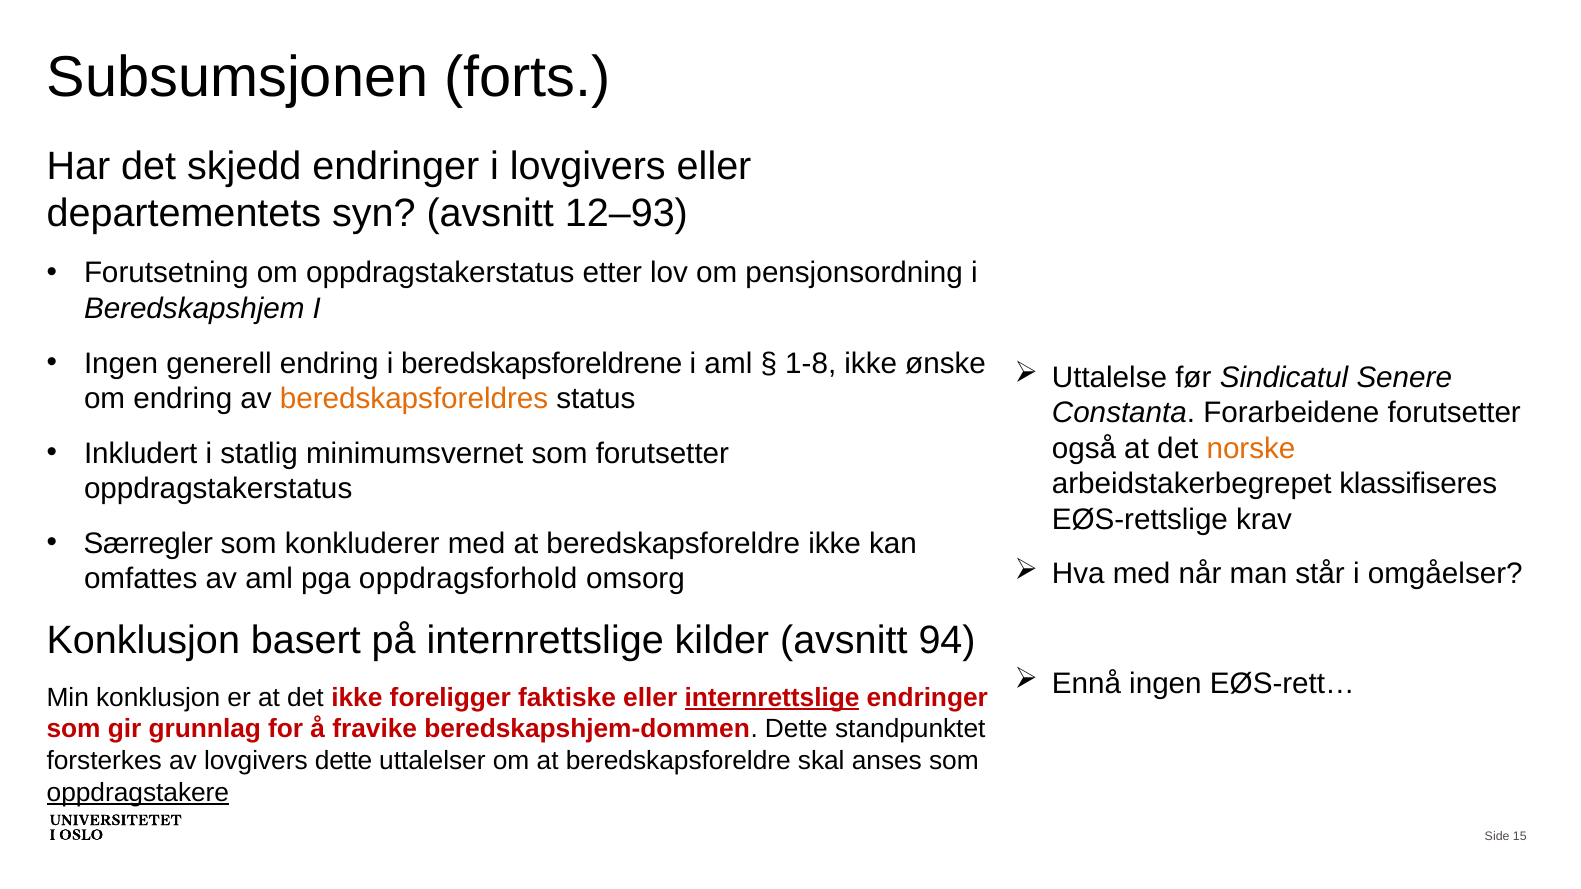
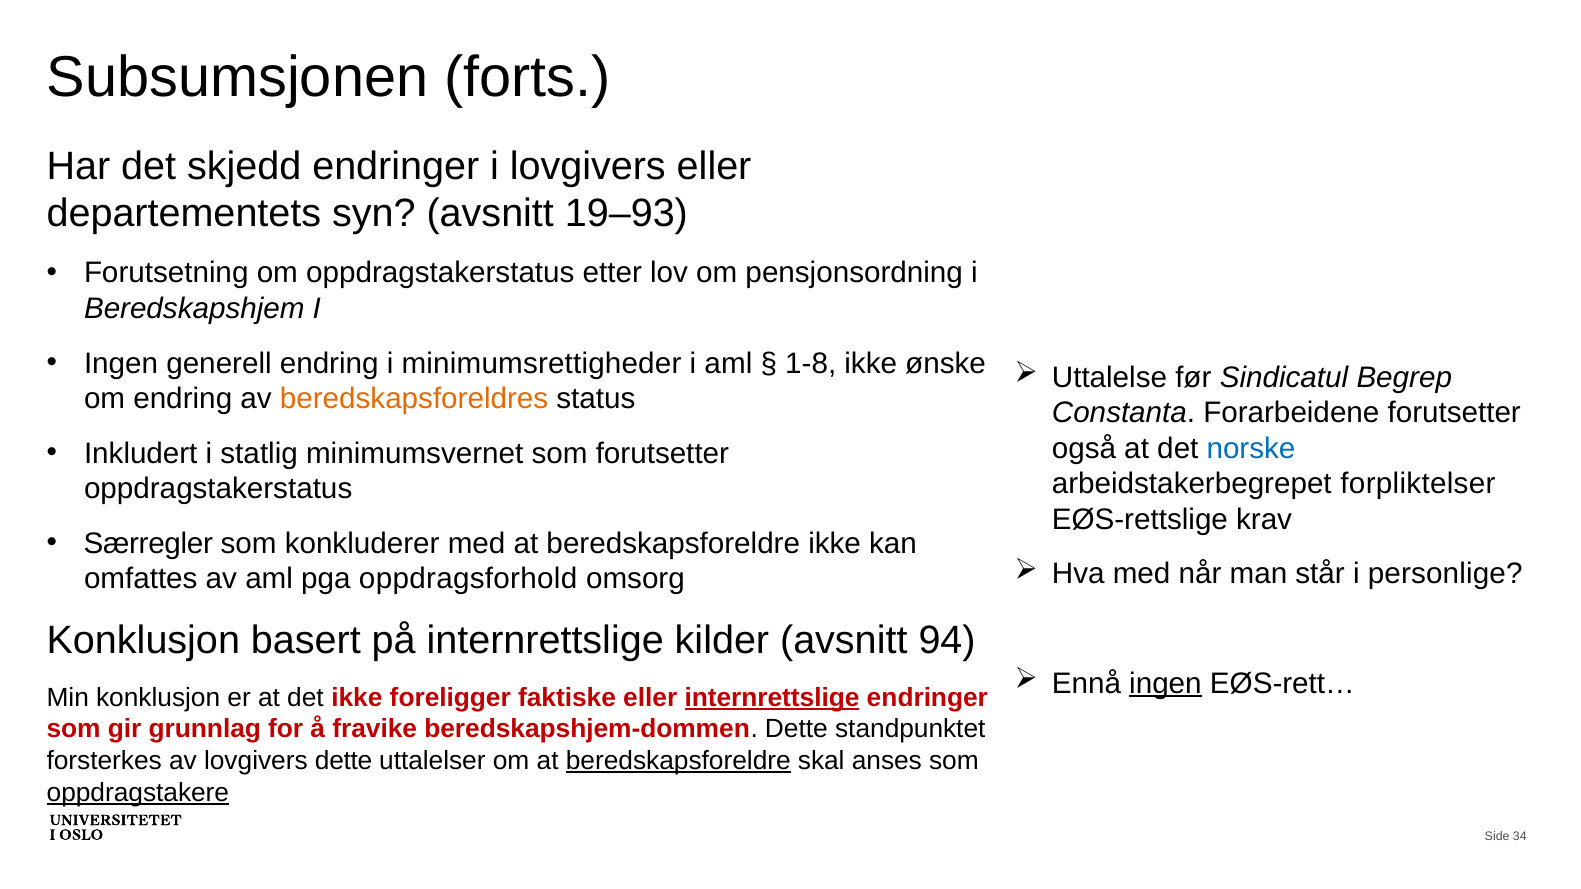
12–93: 12–93 -> 19–93 (626, 214)
beredskapsforeldrene: beredskapsforeldrene -> minimumsrettigheder (542, 363)
Senere: Senere -> Begrep (1404, 378)
norske colour: orange -> blue (1251, 449)
klassifiseres: klassifiseres -> forpliktelser (1418, 484)
omgåelser: omgåelser -> personlige (1445, 574)
ingen underline: none -> present (1165, 683)
beredskapsforeldre underline: none -> present (678, 761)
15: 15 -> 34 (1520, 837)
